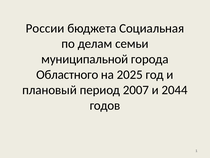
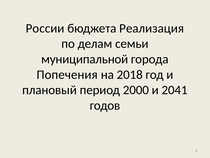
Социальная: Социальная -> Реализация (152, 28)
Областного: Областного -> Попечения (67, 74)
2025: 2025 -> 2018 (130, 74)
2007: 2007 -> 2000 (136, 90)
2044: 2044 -> 2041 (175, 90)
